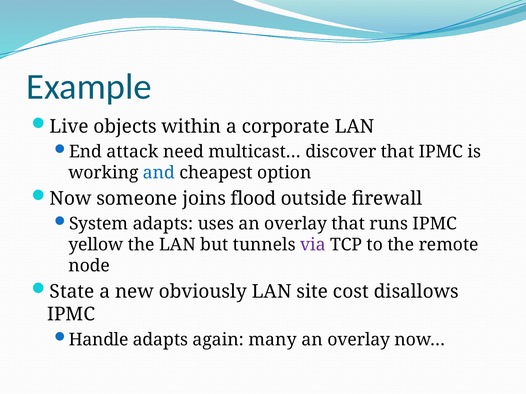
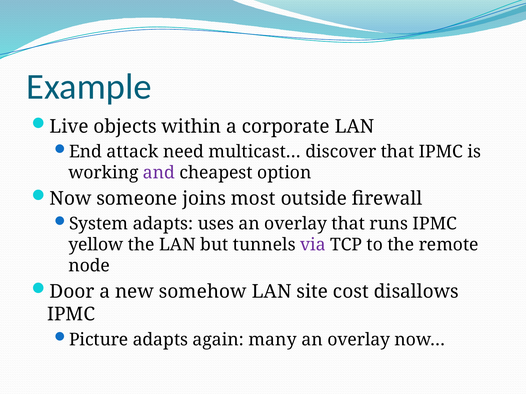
and colour: blue -> purple (159, 173)
flood: flood -> most (253, 199)
State: State -> Door (72, 292)
obviously: obviously -> somehow (203, 292)
Handle: Handle -> Picture (99, 340)
